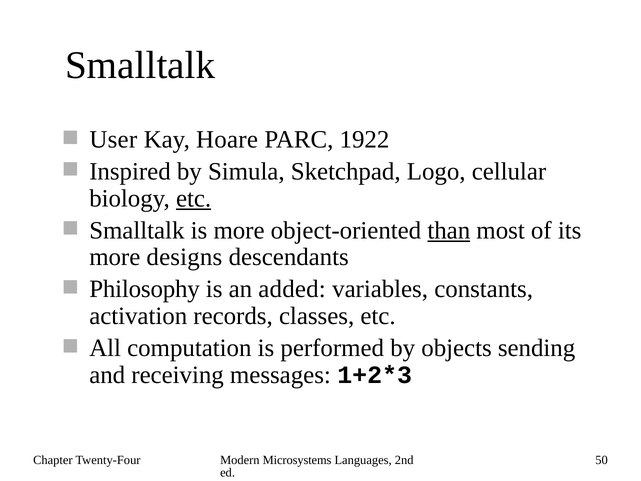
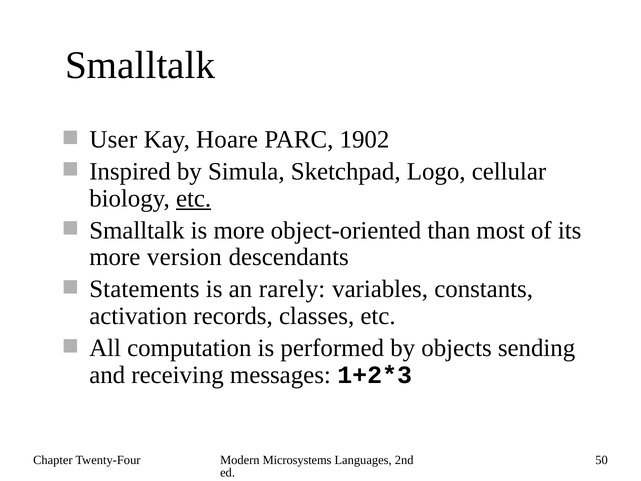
1922: 1922 -> 1902 (364, 139)
than underline: present -> none (449, 230)
designs: designs -> version (184, 257)
Philosophy: Philosophy -> Statements (144, 289)
added: added -> rarely (292, 289)
